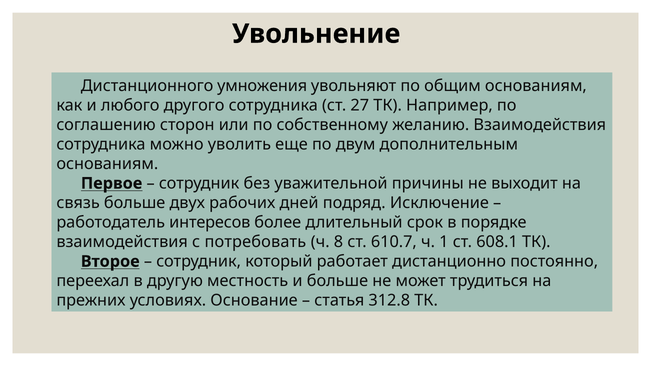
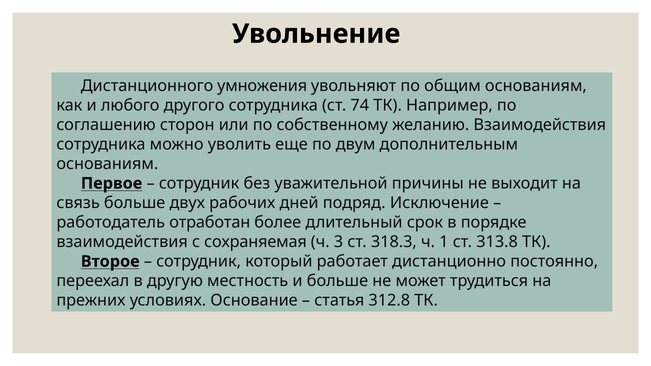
27: 27 -> 74 (360, 105)
интересов: интересов -> отработан (210, 222)
потребовать: потребовать -> сохраняемая (256, 242)
8: 8 -> 3 (339, 242)
610.7: 610.7 -> 318.3 (394, 242)
608.1: 608.1 -> 313.8 (497, 242)
